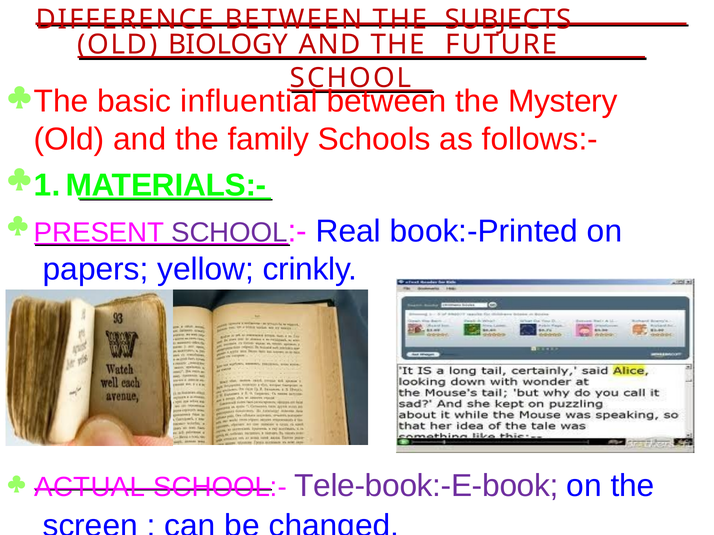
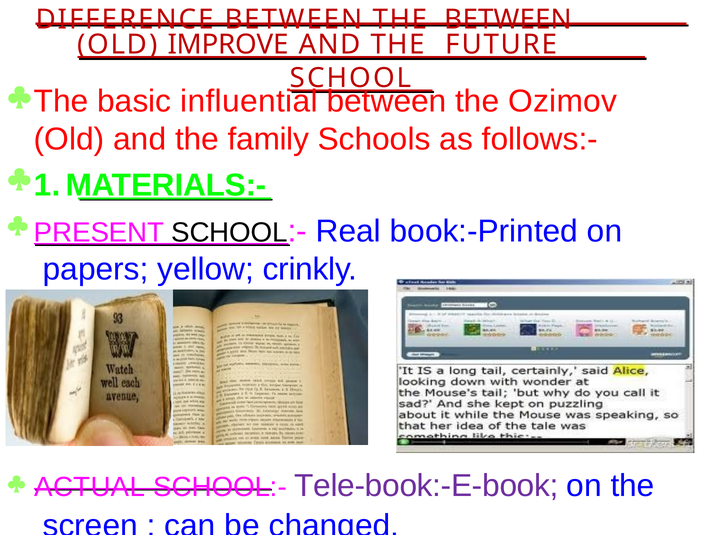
THE SUBJECTS: SUBJECTS -> BETWEEN (508, 20)
BIOLOGY: BIOLOGY -> IMPROVE (228, 45)
Mystery: Mystery -> Ozimov (563, 101)
SCHOOL colour: purple -> black (229, 233)
